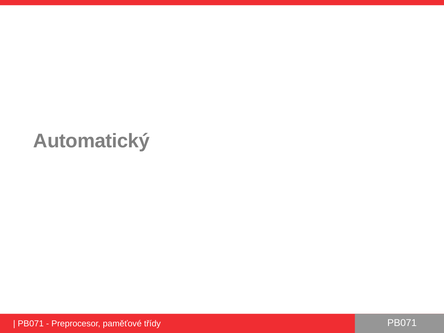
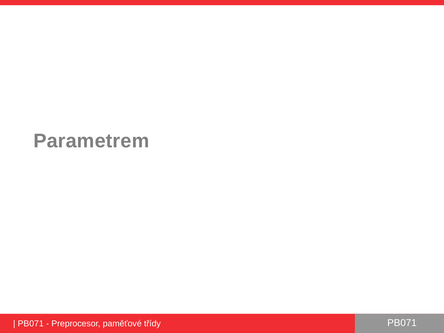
Automatický: Automatický -> Parametrem (91, 141)
